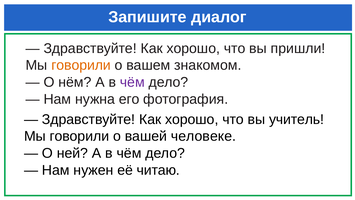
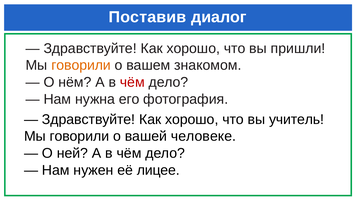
Запишите: Запишите -> Поставив (147, 17)
чём colour: purple -> red (132, 82)
читаю: читаю -> лицее (158, 170)
